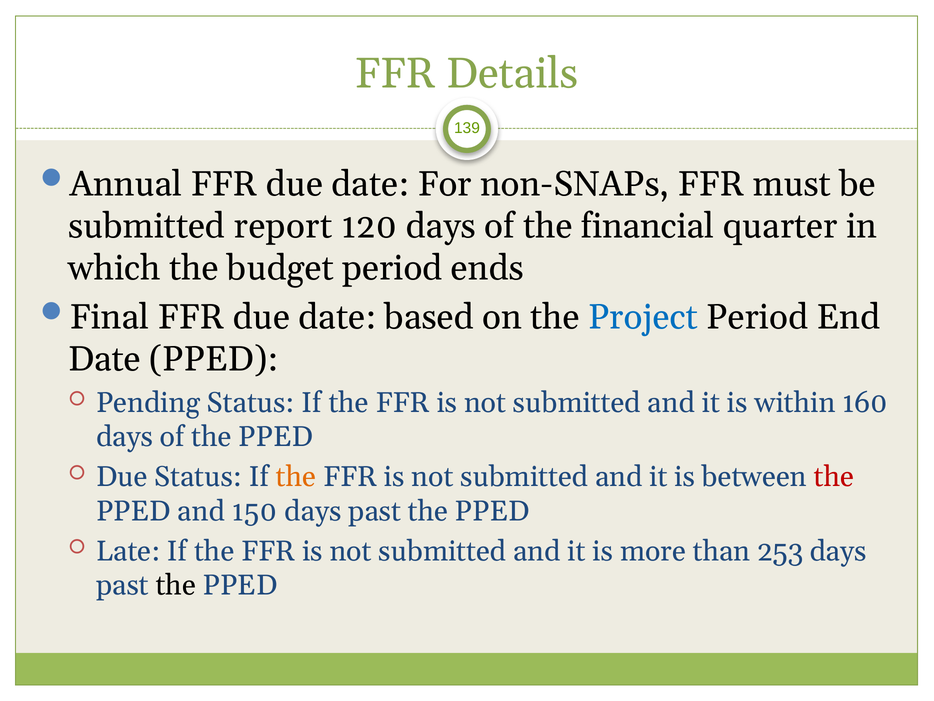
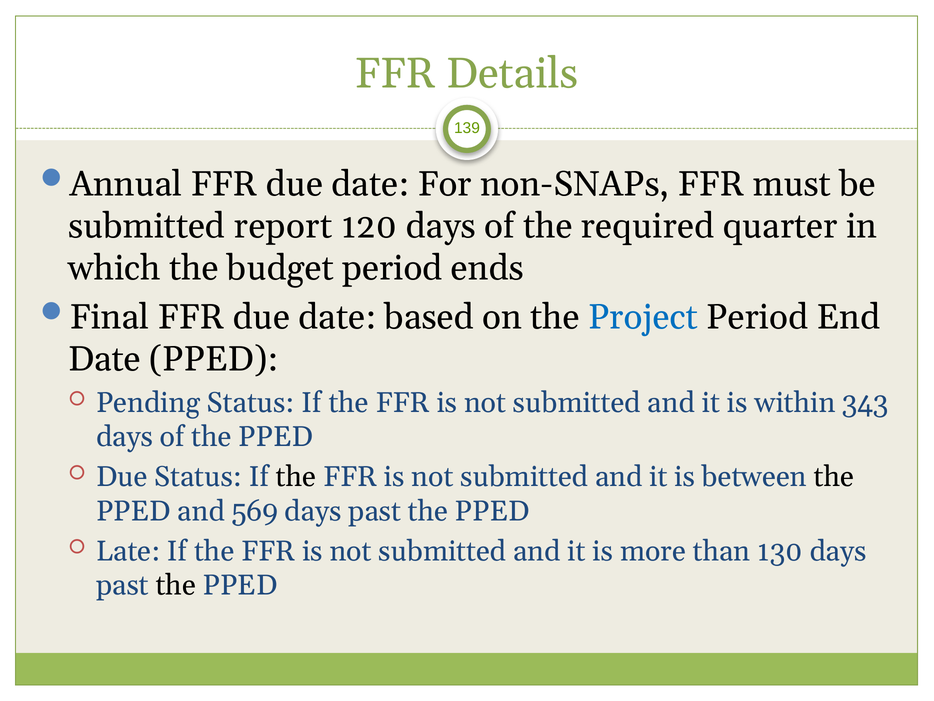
financial: financial -> required (648, 226)
160: 160 -> 343 (865, 402)
the colour: orange -> black (296, 477)
the colour: red -> black (834, 477)
150: 150 -> 569 (255, 511)
253: 253 -> 130 (780, 551)
